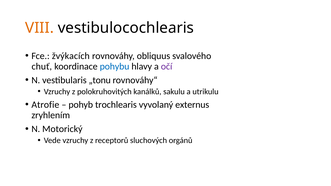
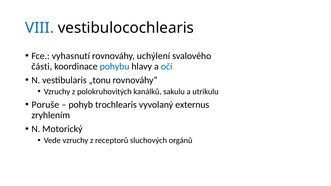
VIII colour: orange -> blue (40, 28)
žvýkacích: žvýkacích -> vyhasnutí (71, 56)
obliquus: obliquus -> uchýlení (153, 56)
chuť: chuť -> části (42, 66)
očí colour: purple -> blue (167, 66)
Atrofie: Atrofie -> Poruše (45, 105)
